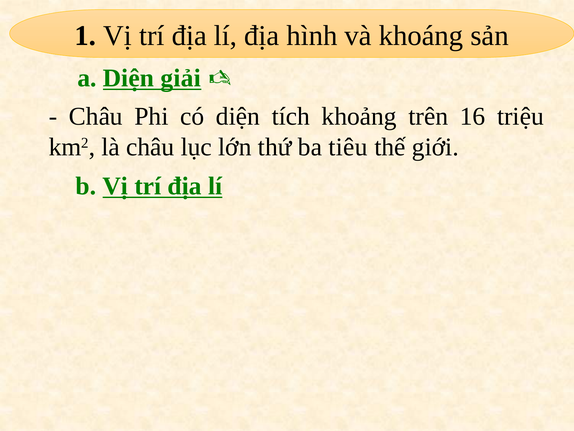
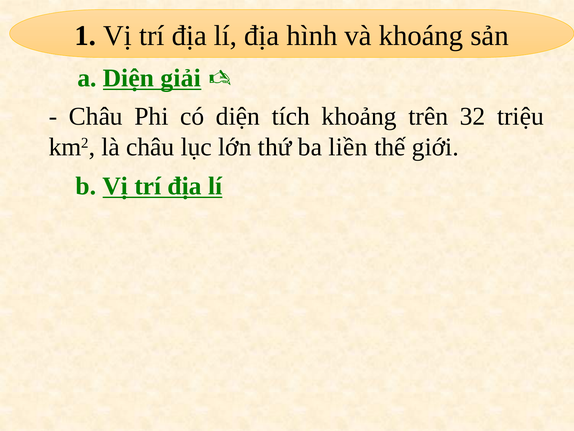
16: 16 -> 32 (473, 116)
tiêu: tiêu -> liền (348, 147)
